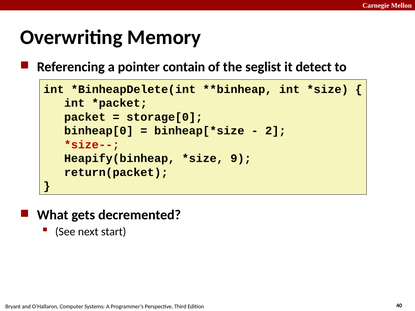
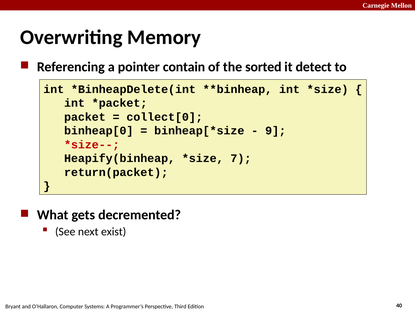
seglist: seglist -> sorted (263, 67)
storage[0: storage[0 -> collect[0 (165, 117)
2: 2 -> 9 (276, 131)
9: 9 -> 7 (241, 159)
start: start -> exist (114, 232)
